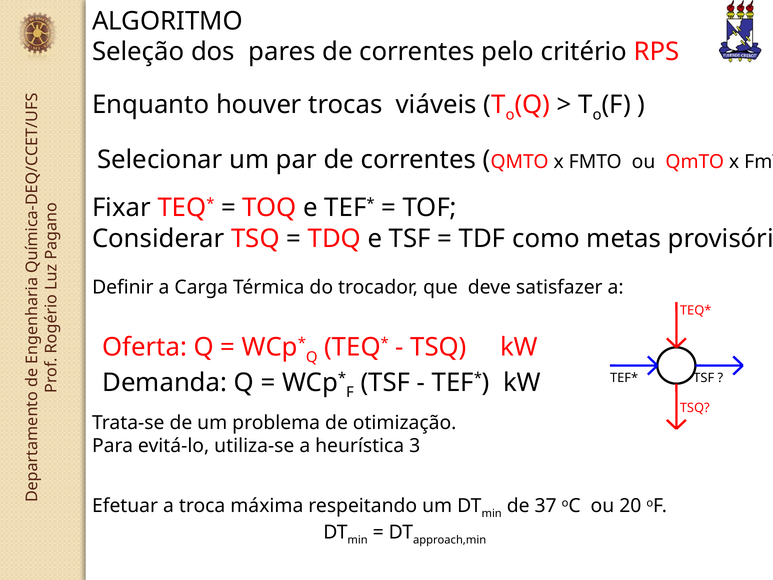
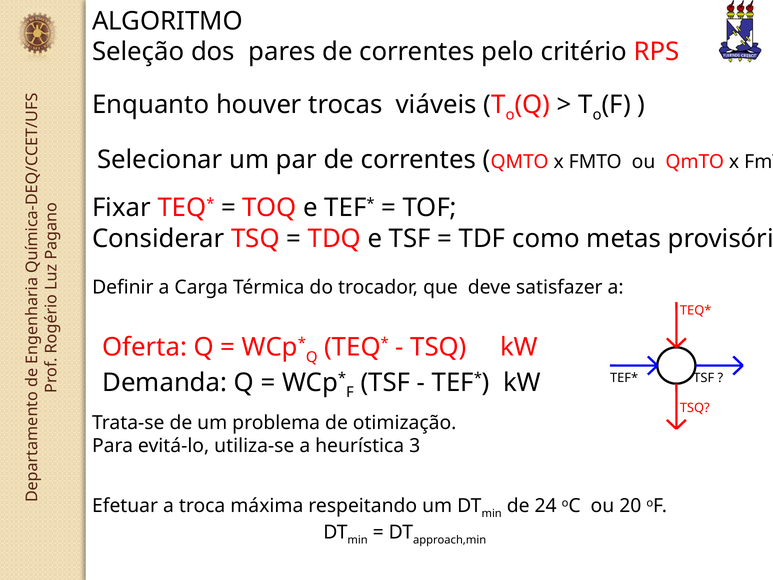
37: 37 -> 24 (546, 506)
